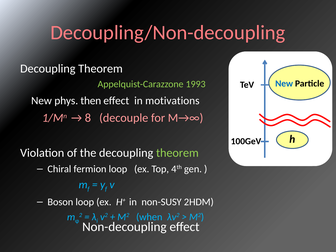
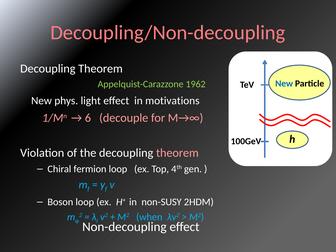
1993: 1993 -> 1962 (196, 84)
then: then -> light (91, 101)
8: 8 -> 6 (88, 118)
theorem colour: light green -> pink (177, 153)
